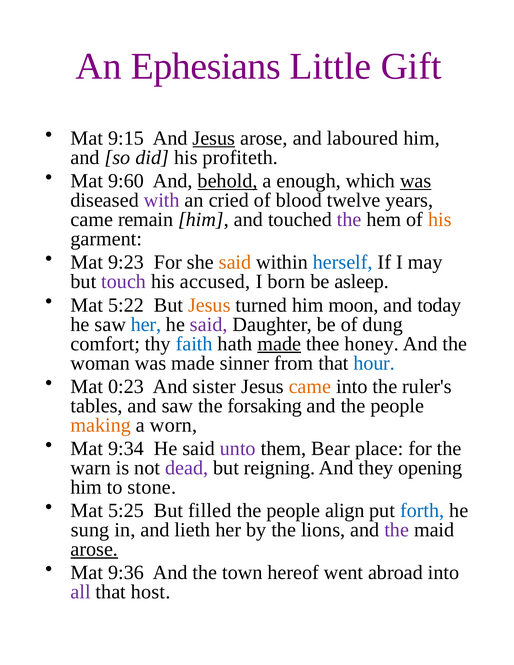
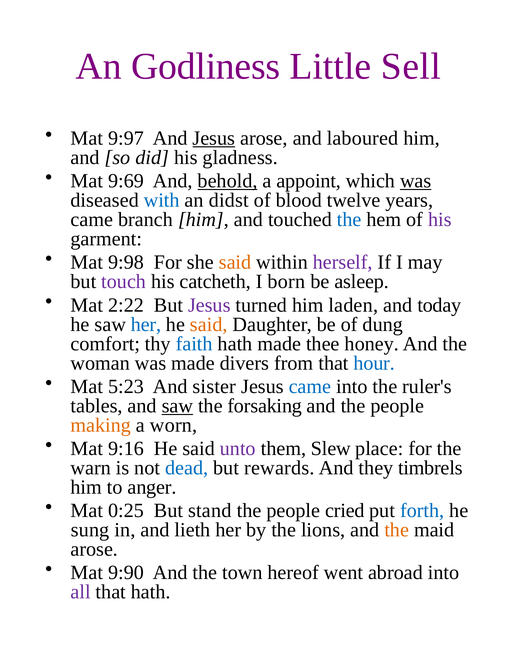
Ephesians: Ephesians -> Godliness (206, 66)
Gift: Gift -> Sell (411, 66)
9:15: 9:15 -> 9:97 (126, 138)
profiteth: profiteth -> gladness (240, 158)
9:60: 9:60 -> 9:69 (126, 181)
enough: enough -> appoint (309, 181)
with colour: purple -> blue (162, 200)
cried: cried -> didst (229, 200)
remain: remain -> branch (145, 220)
the colour: purple -> blue (349, 220)
his colour: orange -> purple (440, 220)
9:23: 9:23 -> 9:98 (126, 262)
herself colour: blue -> purple (343, 262)
accused: accused -> catcheth (215, 282)
5:22: 5:22 -> 2:22 (126, 305)
Jesus colour: orange -> purple (209, 305)
moon: moon -> laden (353, 305)
said colour: purple -> orange (209, 324)
made underline: present -> none (279, 344)
sinner: sinner -> divers (244, 363)
0:23: 0:23 -> 5:23 (126, 387)
came colour: orange -> blue (310, 387)
saw underline: none -> present (177, 406)
9:34: 9:34 -> 9:16 (126, 449)
Bear: Bear -> Slew (331, 449)
dead colour: purple -> blue (187, 468)
reigning: reigning -> rewards (279, 468)
opening: opening -> timbrels (430, 468)
stone: stone -> anger (152, 487)
5:25: 5:25 -> 0:25 (126, 511)
filled: filled -> stand (210, 511)
align: align -> cried (345, 511)
the colour: purple -> orange (397, 530)
arose underline: present -> none (94, 549)
9:36: 9:36 -> 9:90 (126, 573)
that host: host -> hath (151, 592)
